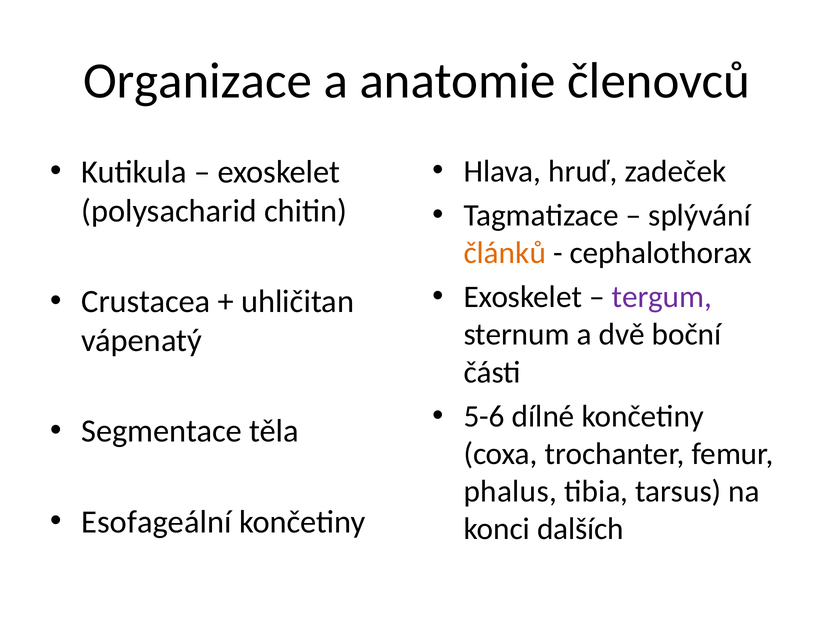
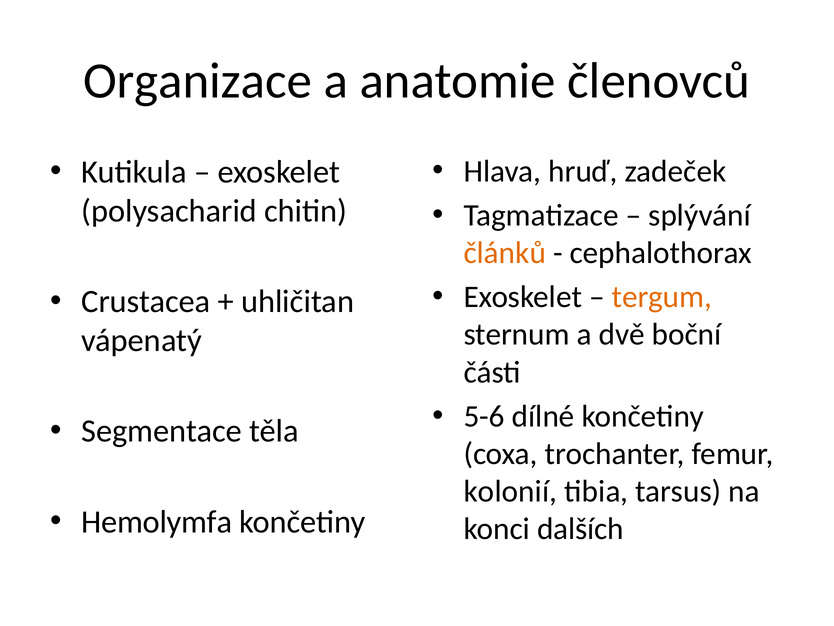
tergum colour: purple -> orange (662, 297)
phalus: phalus -> kolonií (510, 491)
Esofageální: Esofageální -> Hemolymfa (157, 522)
